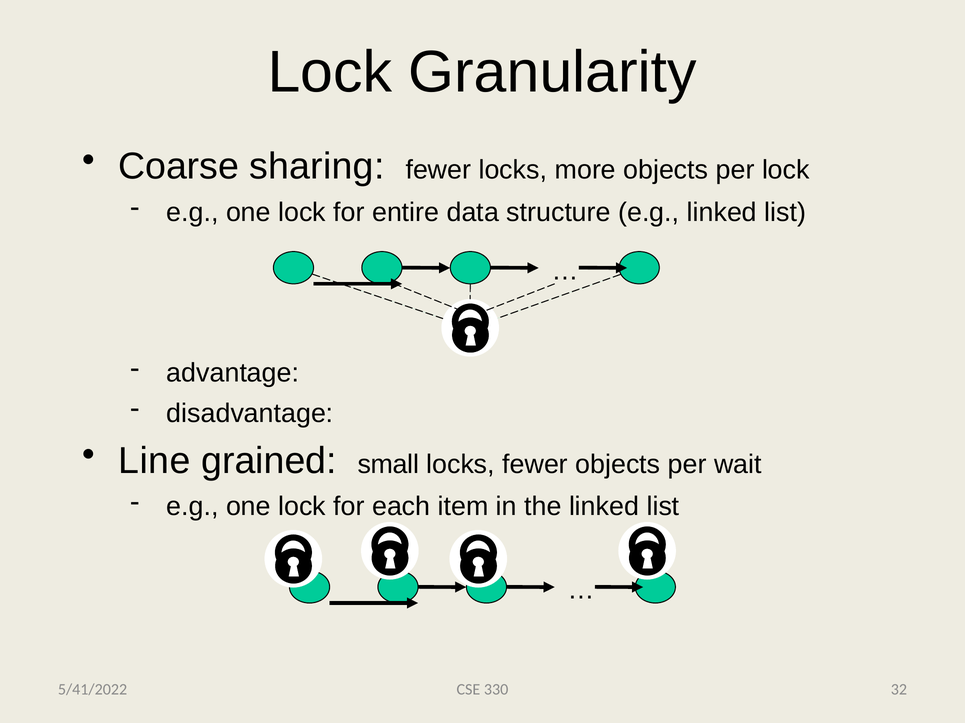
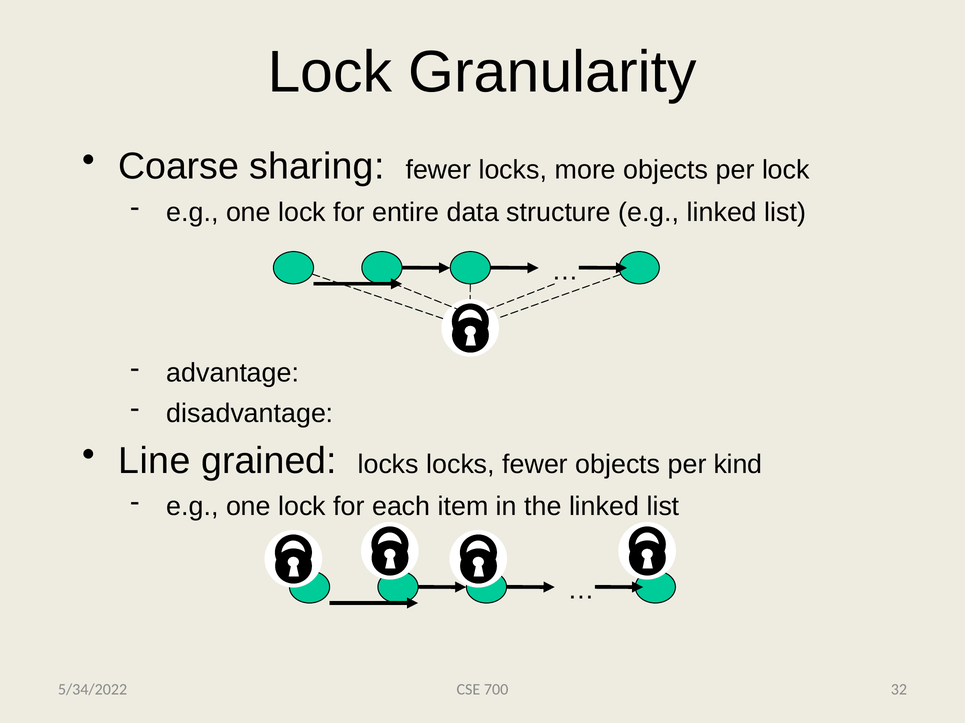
grained small: small -> locks (388, 465)
wait: wait -> kind (738, 465)
5/41/2022: 5/41/2022 -> 5/34/2022 (93, 690)
330: 330 -> 700 (496, 690)
